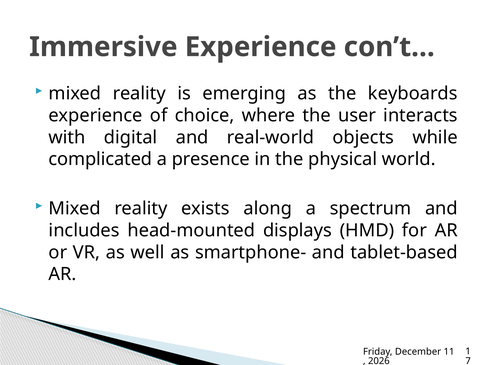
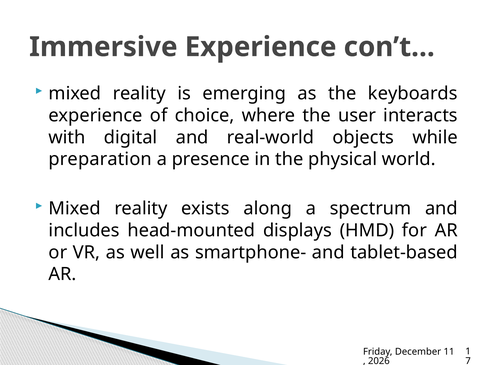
complicated: complicated -> preparation (100, 159)
